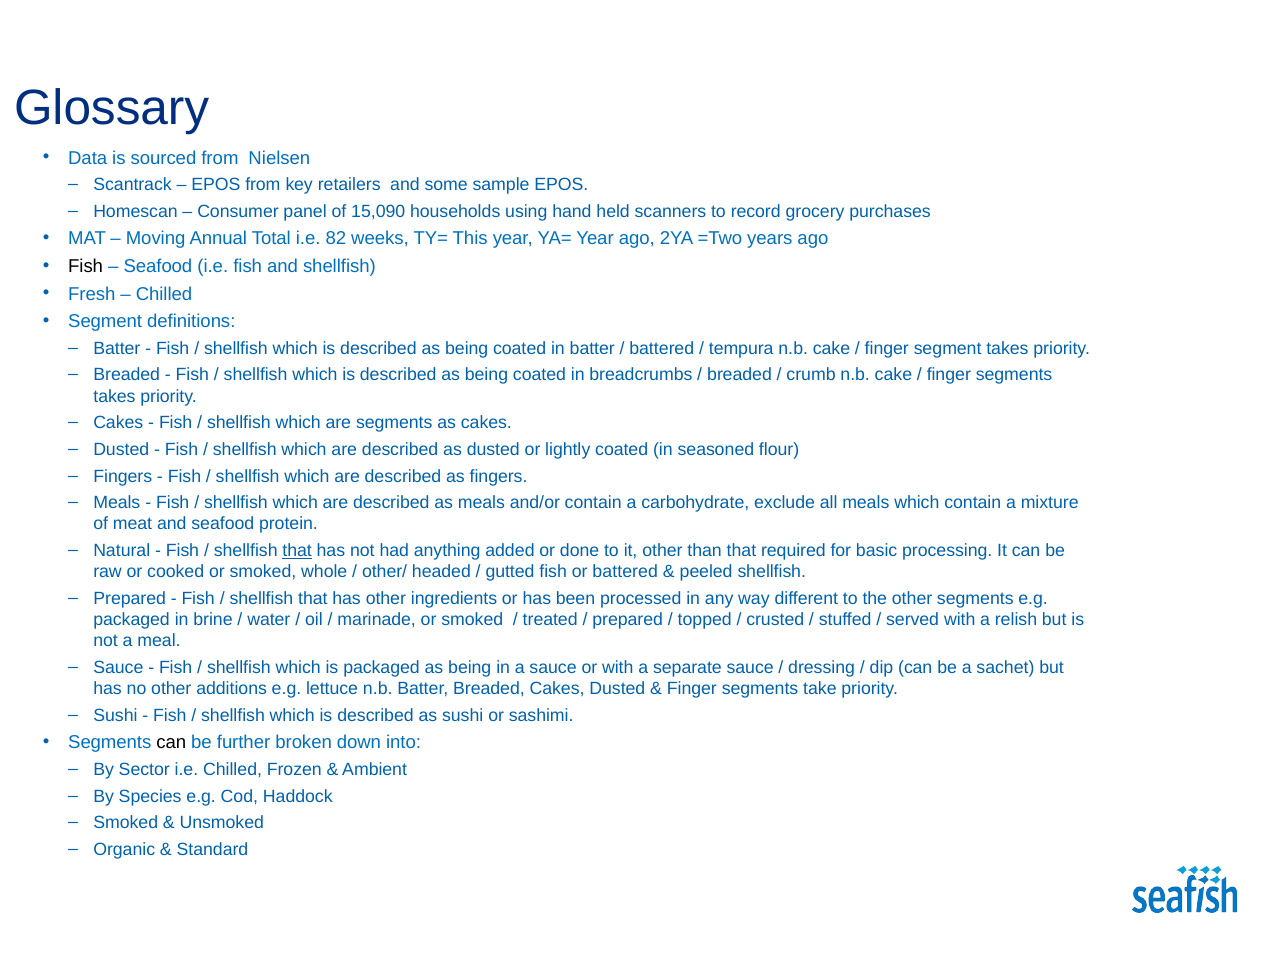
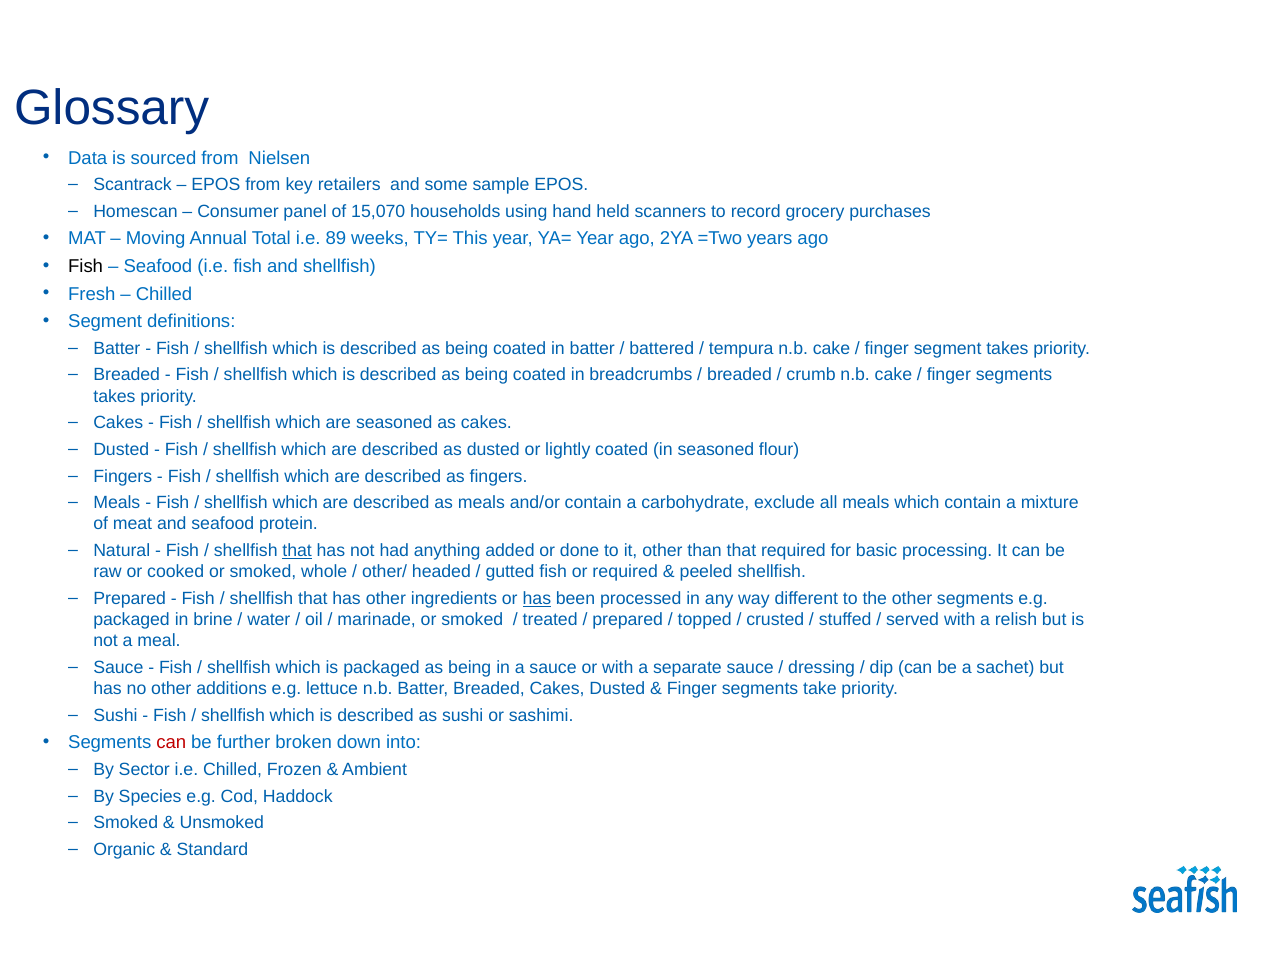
15,090: 15,090 -> 15,070 (378, 212)
82: 82 -> 89 (336, 239)
are segments: segments -> seasoned (394, 423)
or battered: battered -> required (625, 572)
has underline: none -> present (537, 599)
can colour: black -> red (171, 743)
